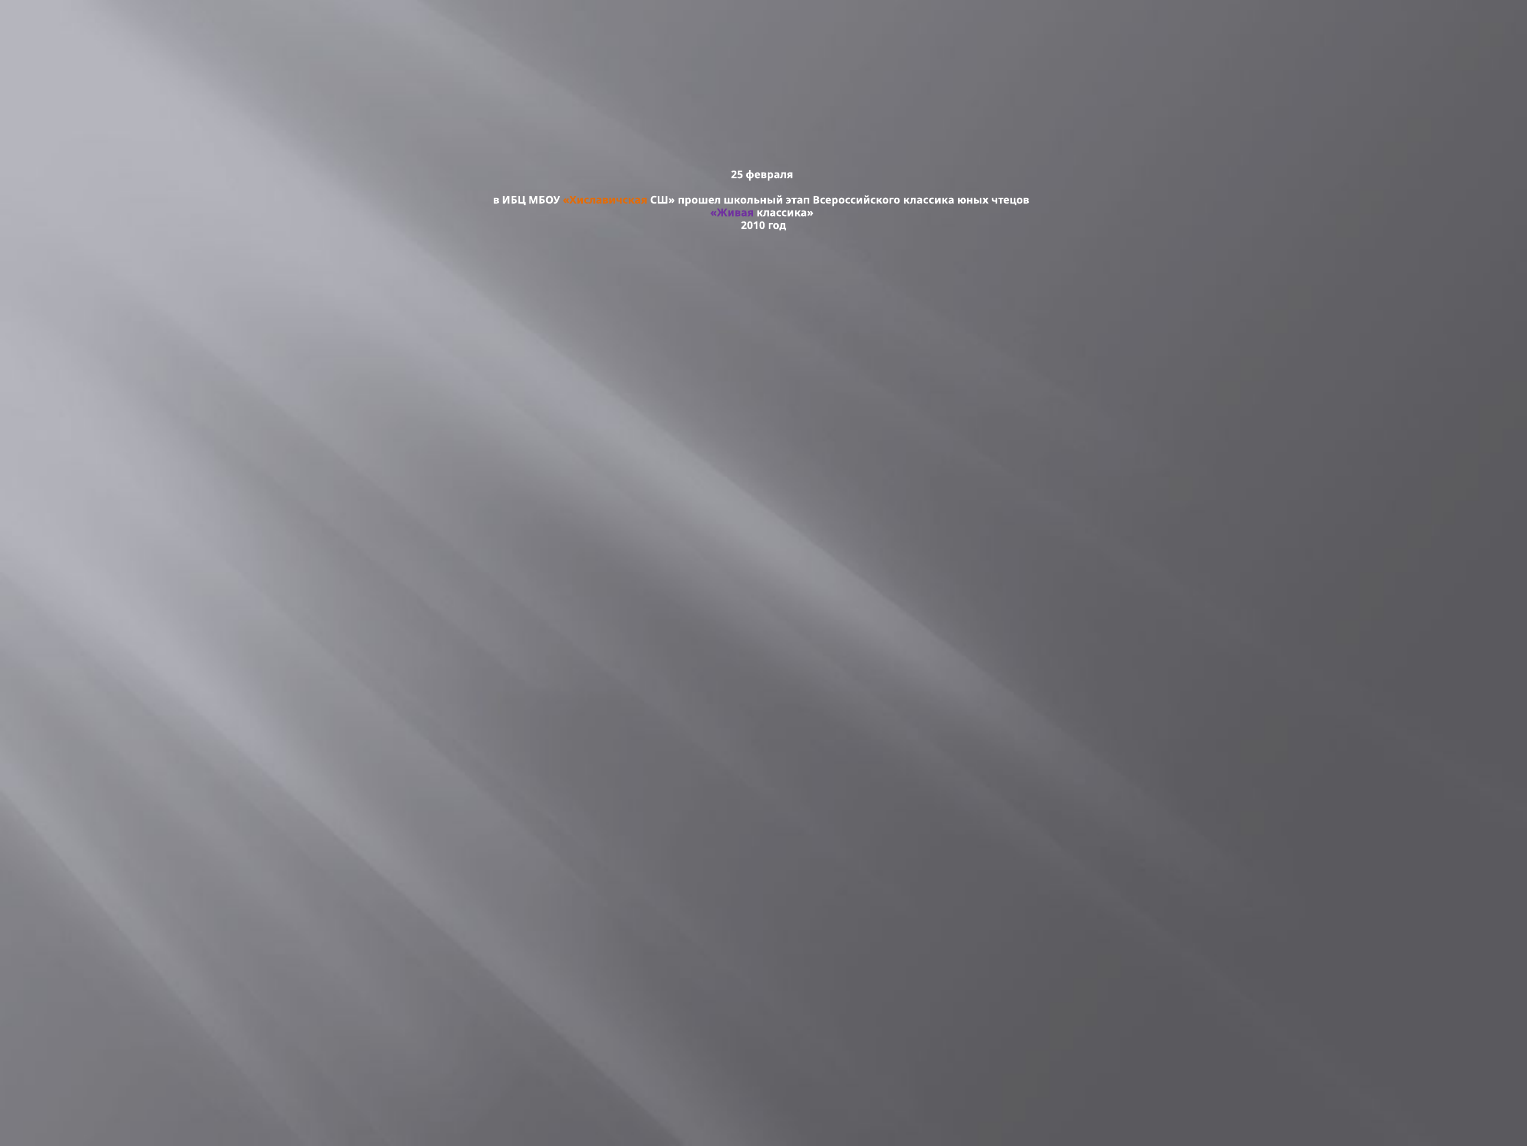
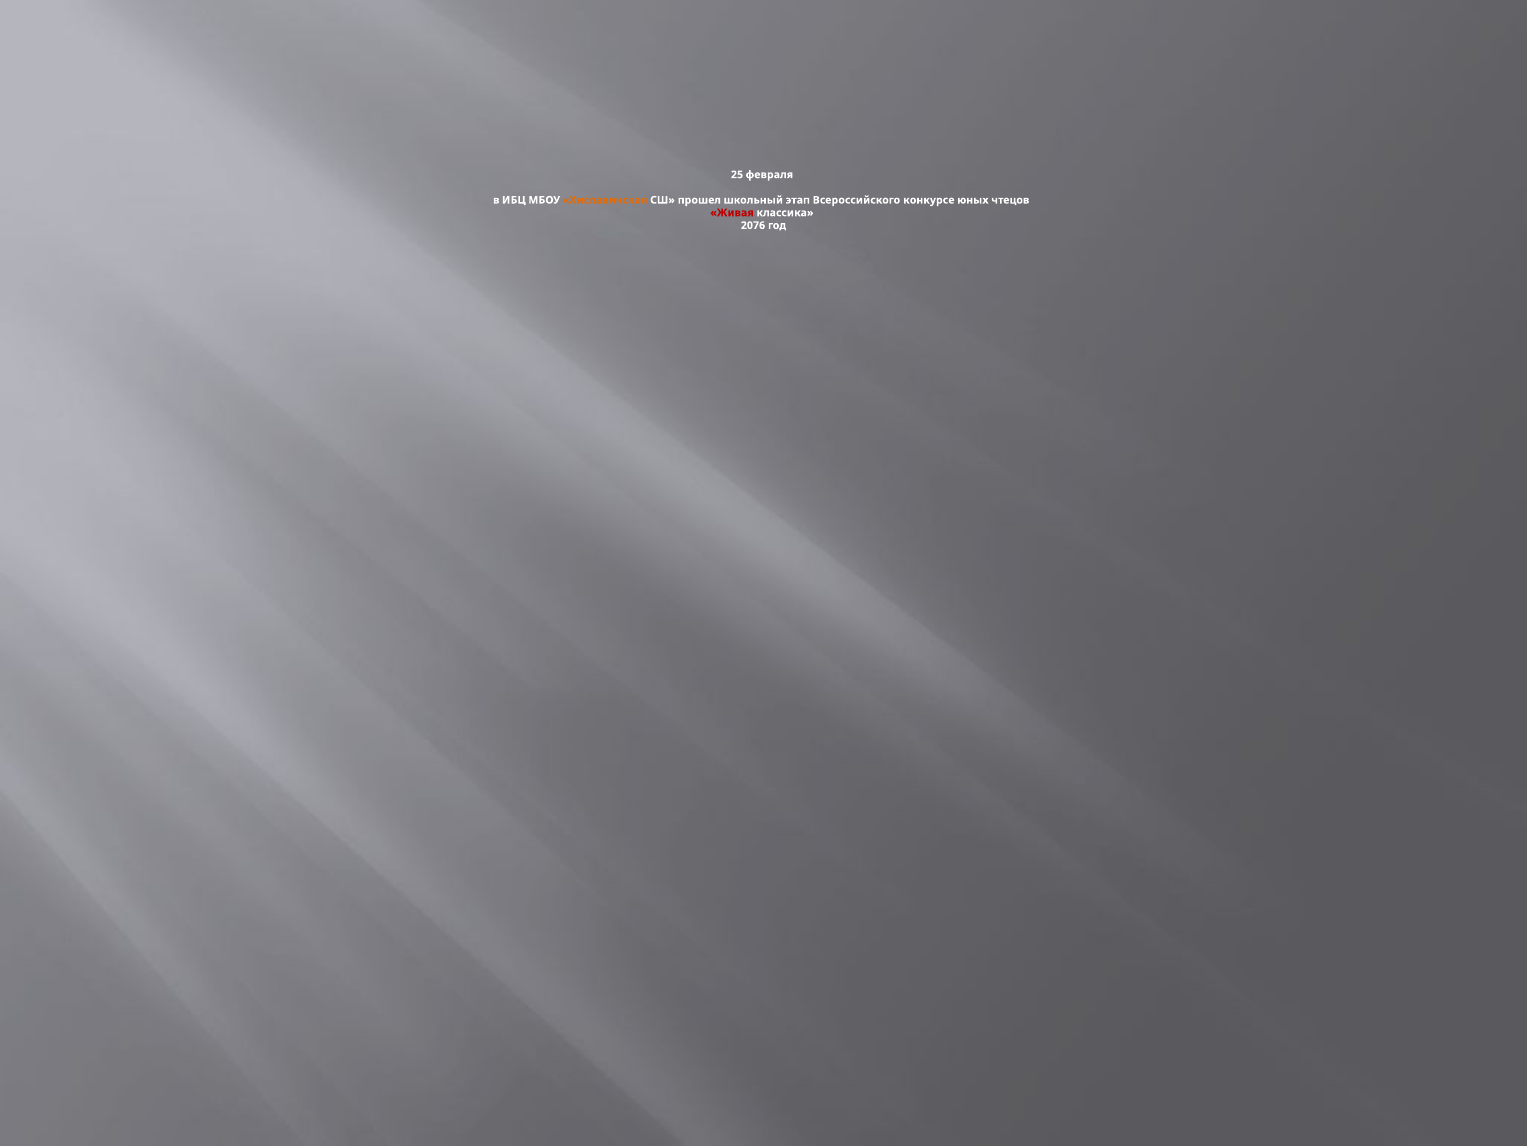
Всероссийского классика: классика -> конкурсе (929, 200)
Живая colour: purple -> red (732, 213)
2010: 2010 -> 2076 (753, 225)
